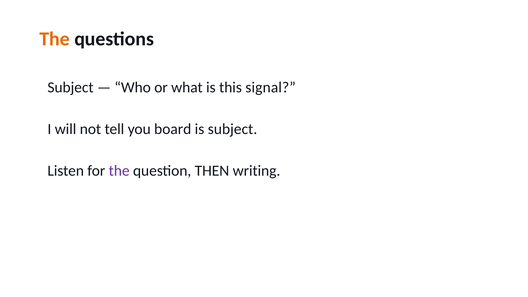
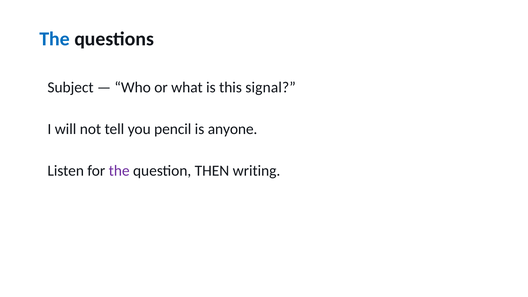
The colour: orange -> blue (55, 39)
board: board -> pencil (173, 129)
is subject: subject -> anyone (233, 129)
